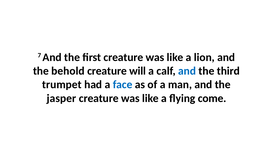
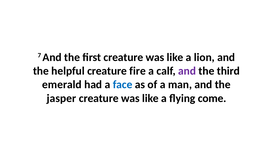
behold: behold -> helpful (68, 71)
will: will -> fire (138, 71)
and colour: blue -> purple (187, 71)
trumpet: trumpet -> emerald (62, 84)
